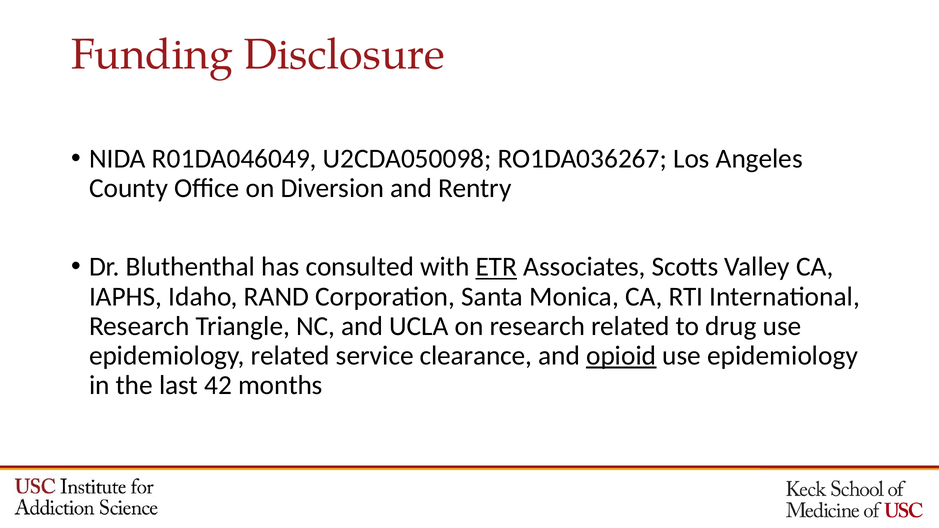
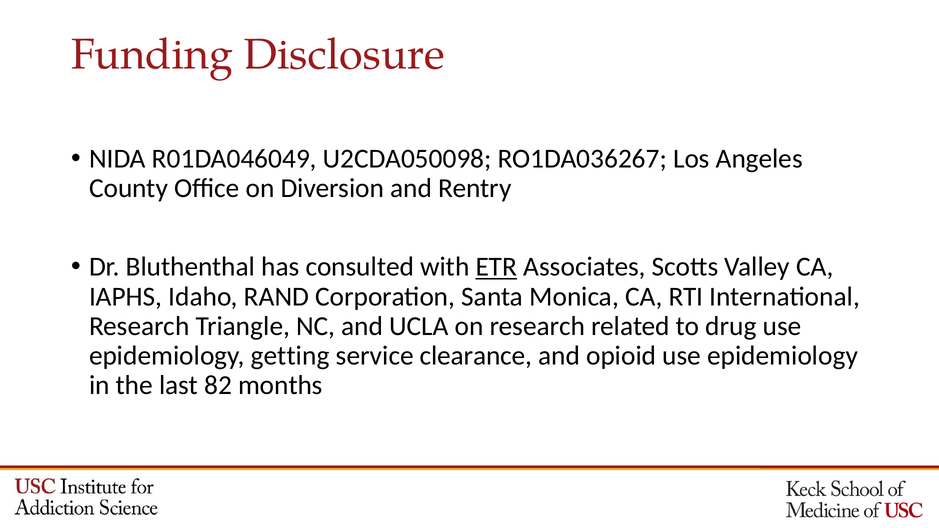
epidemiology related: related -> getting (290, 356)
opioid underline: present -> none (621, 356)
42: 42 -> 82 (218, 385)
